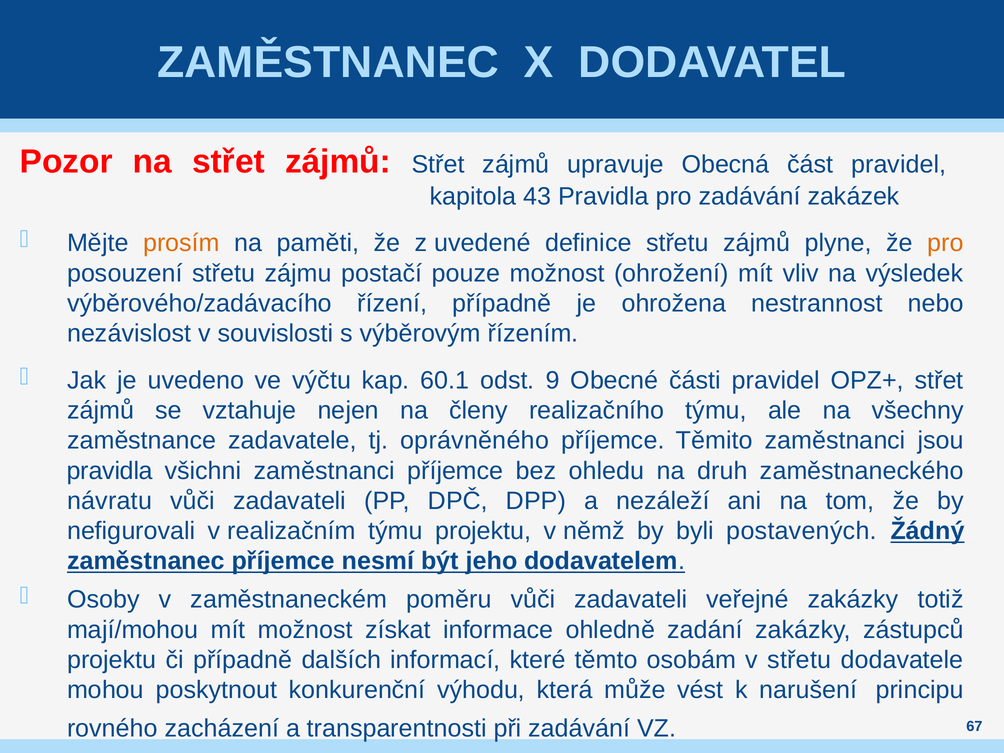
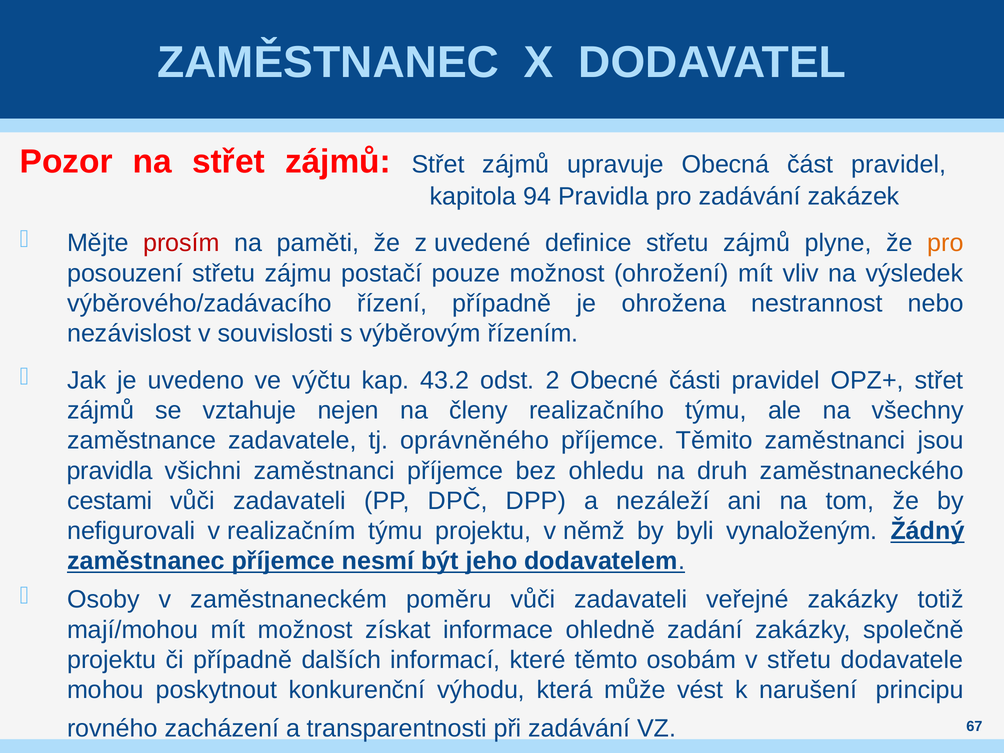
43: 43 -> 94 (537, 196)
prosím colour: orange -> red (181, 243)
60.1: 60.1 -> 43.2 (445, 380)
9: 9 -> 2 (553, 380)
návratu: návratu -> cestami (110, 501)
postavených: postavených -> vynaloženým (802, 531)
zástupců: zástupců -> společně (913, 630)
